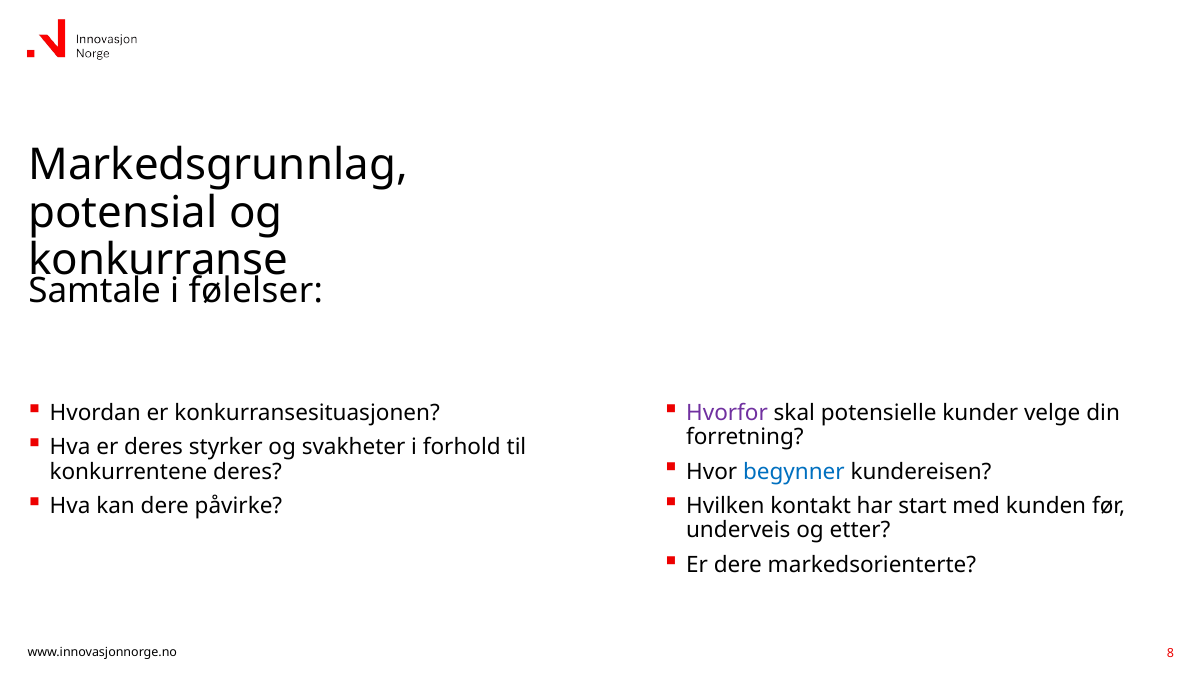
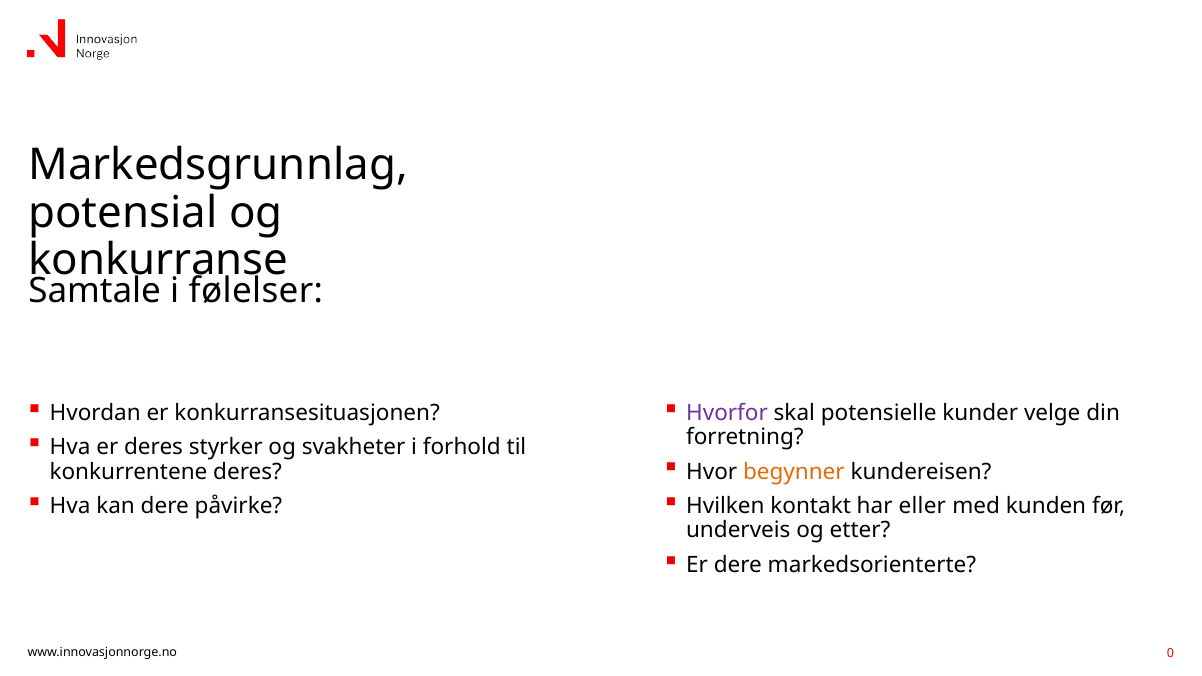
begynner colour: blue -> orange (794, 472)
start: start -> eller (922, 506)
8: 8 -> 0 (1170, 653)
